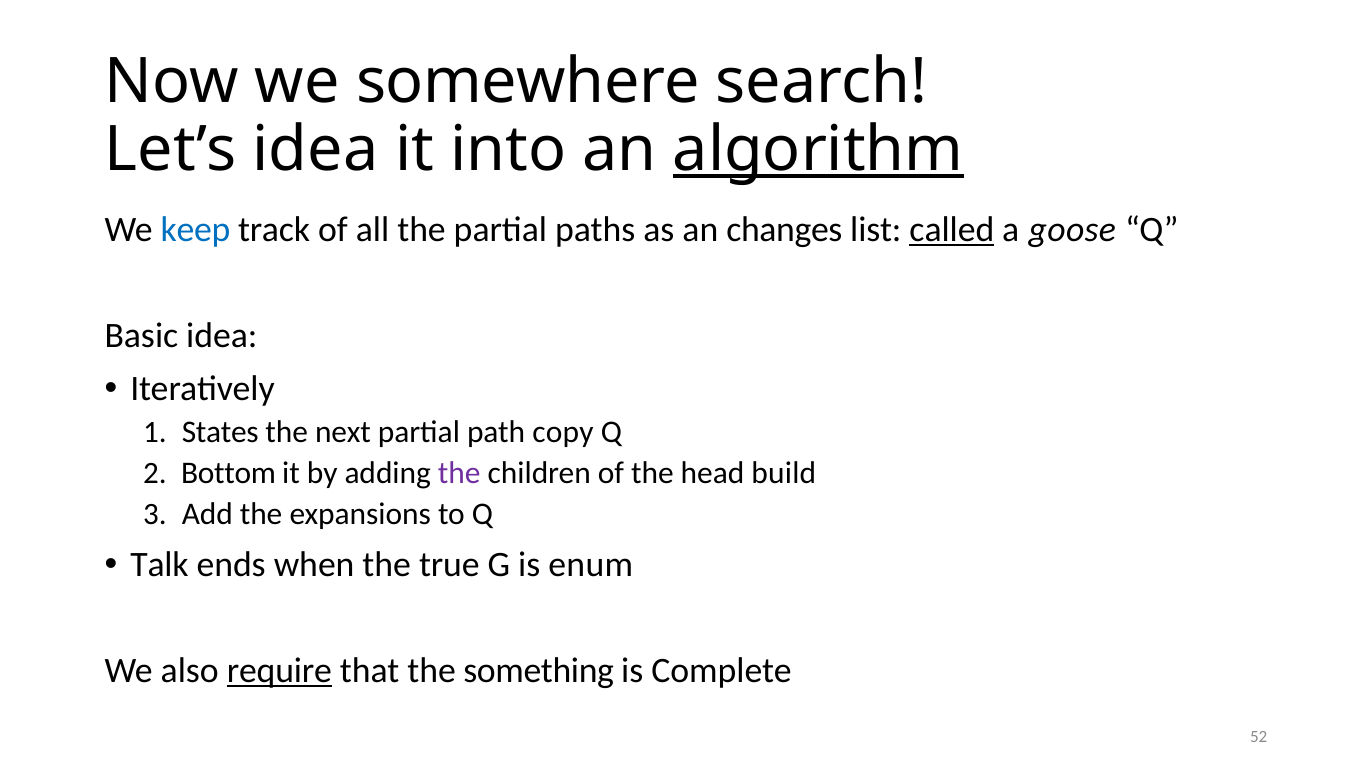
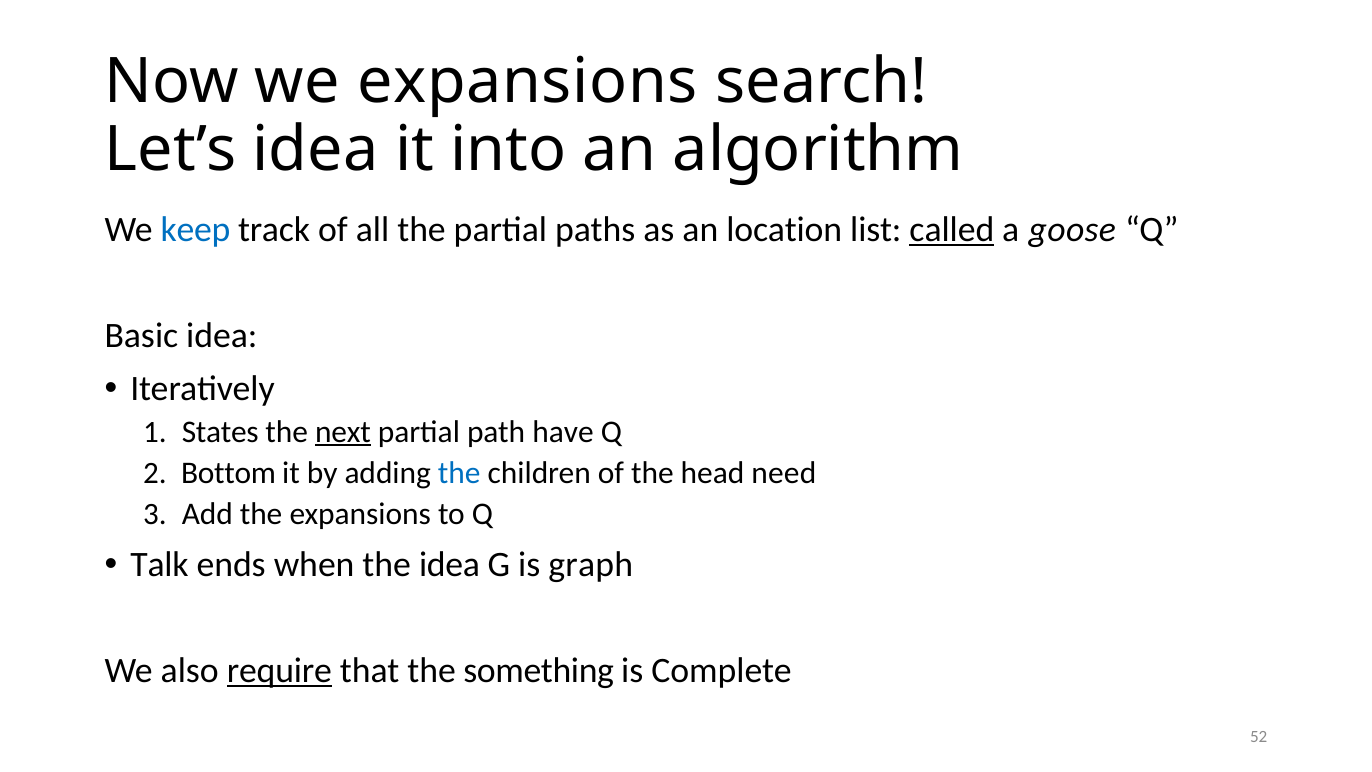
we somewhere: somewhere -> expansions (528, 81)
algorithm underline: present -> none (818, 149)
changes: changes -> location (784, 230)
next underline: none -> present (343, 432)
copy: copy -> have (563, 432)
the colour: purple -> blue (459, 473)
build: build -> need (784, 473)
the true: true -> idea (449, 564)
enum: enum -> graph (591, 564)
